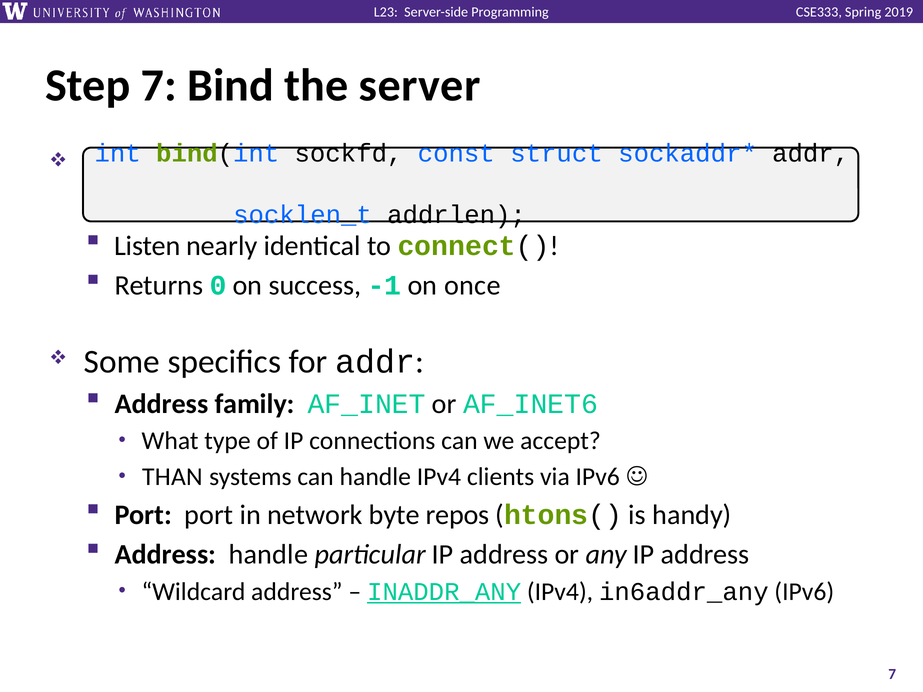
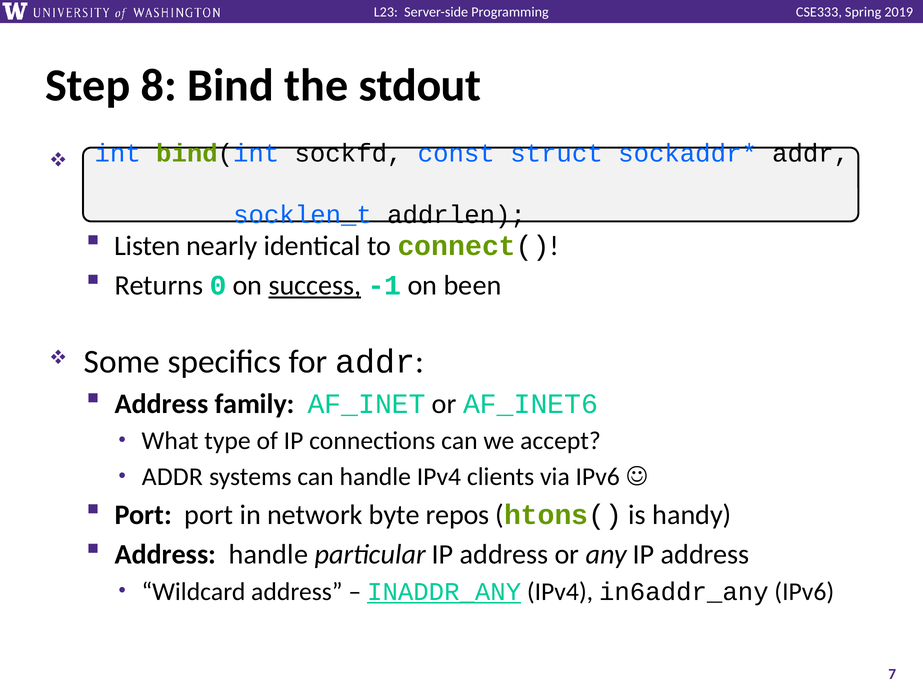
Step 7: 7 -> 8 (159, 86)
server: server -> stdout (420, 86)
success underline: none -> present (315, 286)
once: once -> been (473, 286)
THAN: THAN -> ADDR (172, 477)
